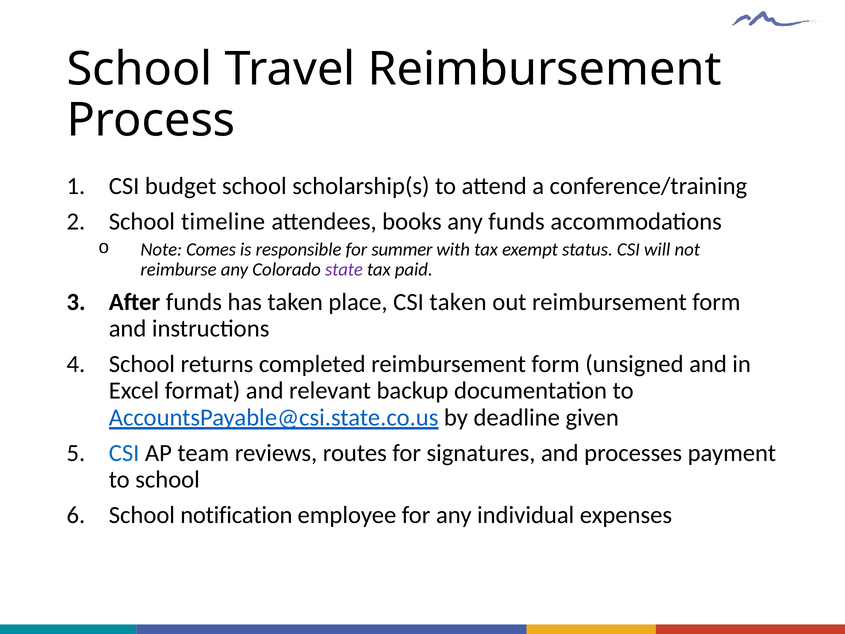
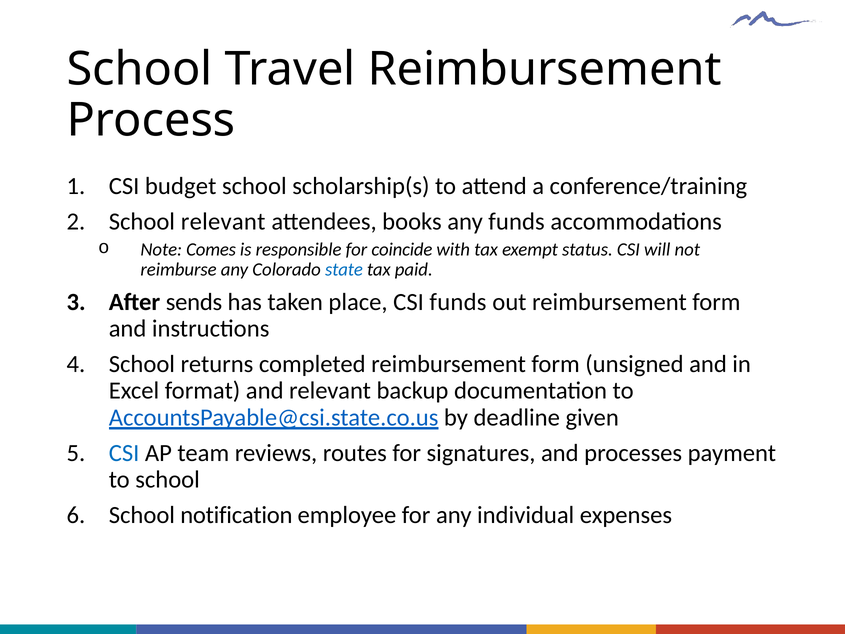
School timeline: timeline -> relevant (223, 222)
summer: summer -> coincide (402, 249)
state colour: purple -> blue (344, 270)
After funds: funds -> sends (194, 302)
CSI taken: taken -> funds (458, 302)
